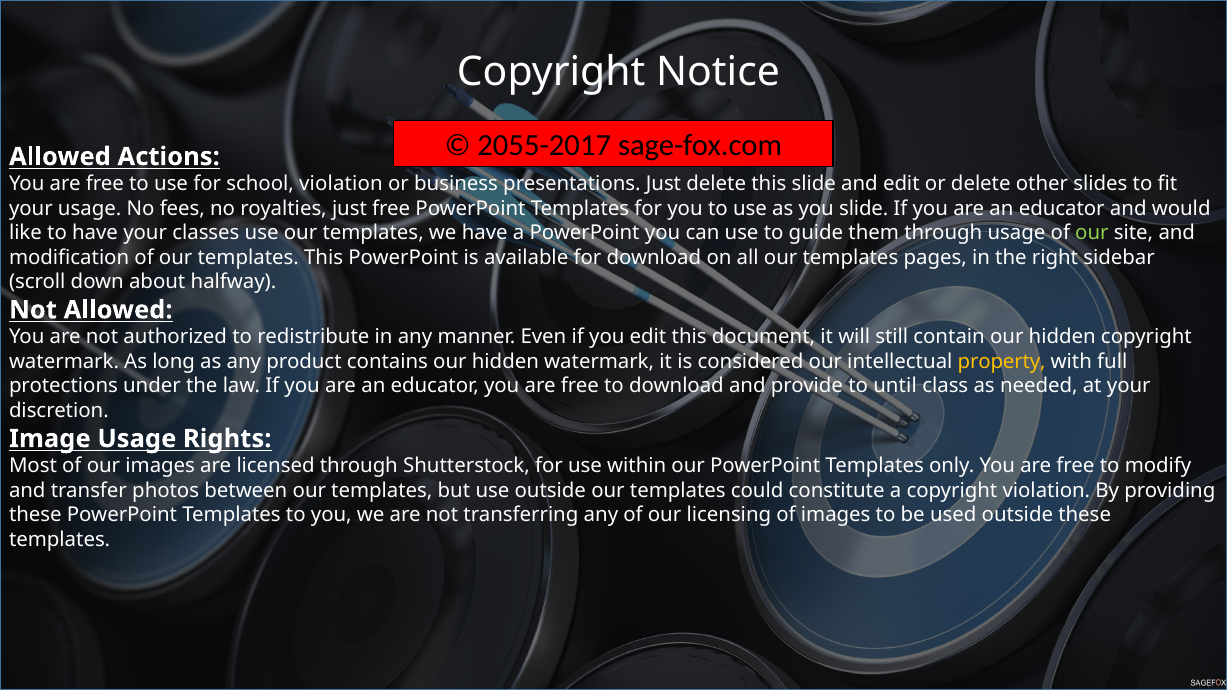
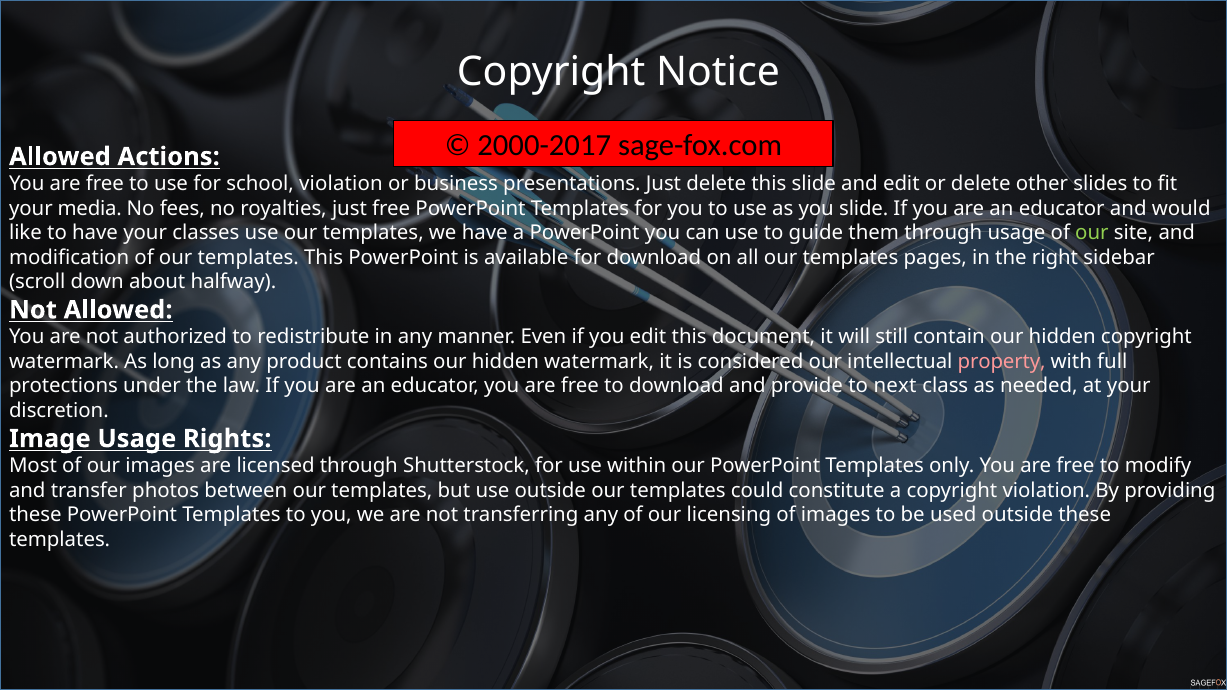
2055-2017: 2055-2017 -> 2000-2017 (544, 146)
your usage: usage -> media (90, 208)
property colour: yellow -> pink (1002, 362)
until: until -> next (895, 386)
